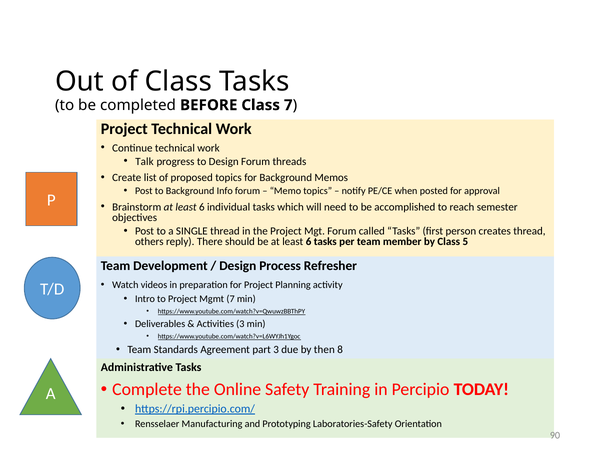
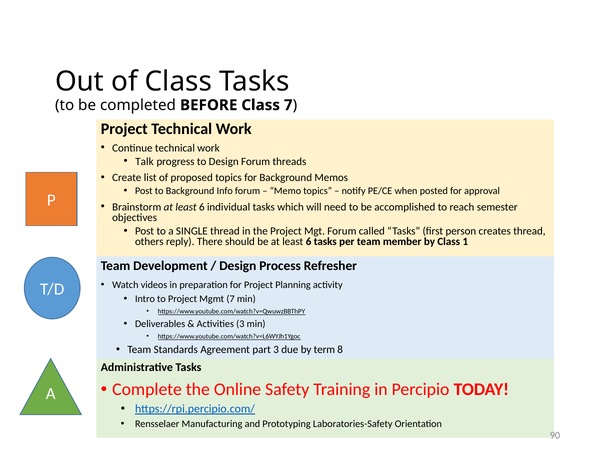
5: 5 -> 1 (465, 242)
then: then -> term (324, 349)
